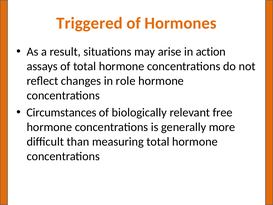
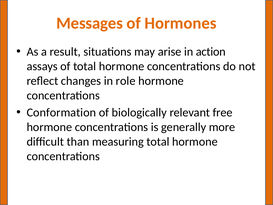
Triggered: Triggered -> Messages (90, 23)
Circumstances: Circumstances -> Conformation (61, 112)
